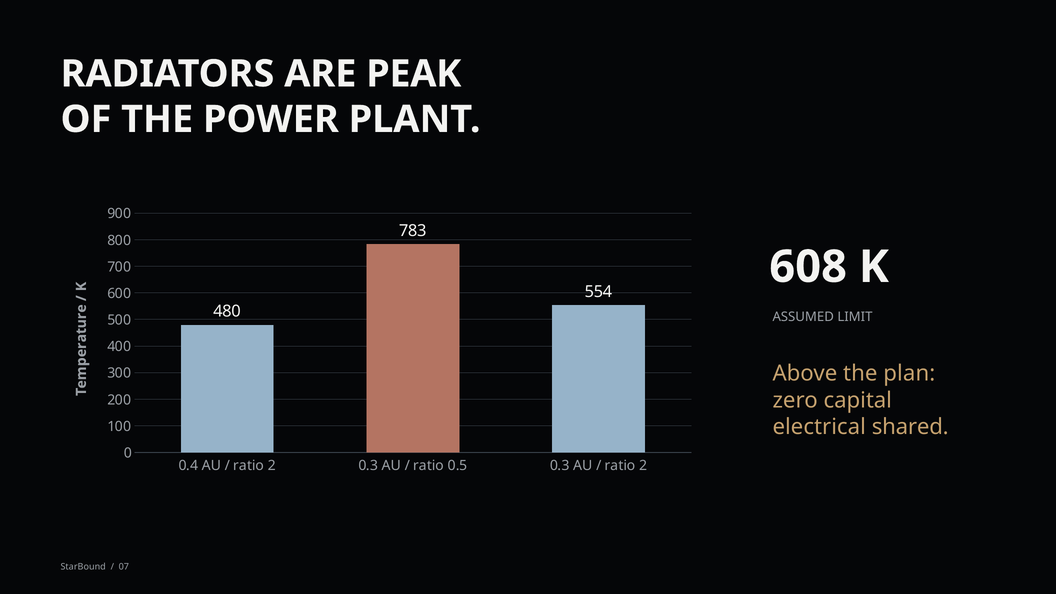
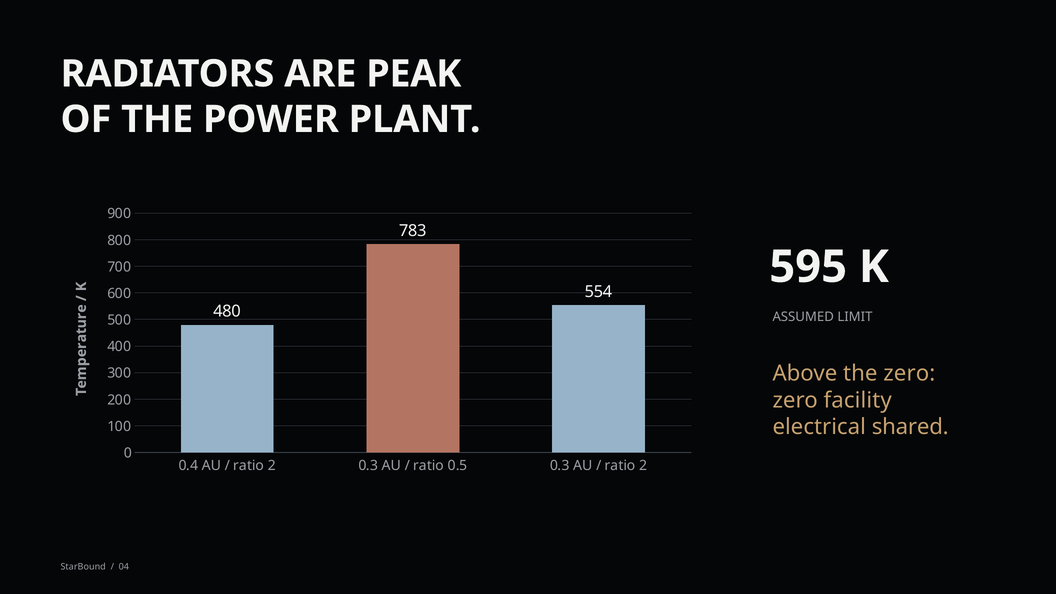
608: 608 -> 595 (808, 267)
the plan: plan -> zero (909, 374)
capital: capital -> facility (858, 400)
07: 07 -> 04 (124, 567)
